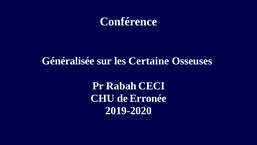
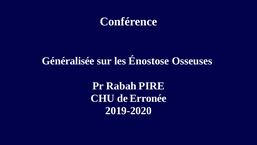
Certaine: Certaine -> Énostose (149, 61)
CECI: CECI -> PIRE (152, 86)
